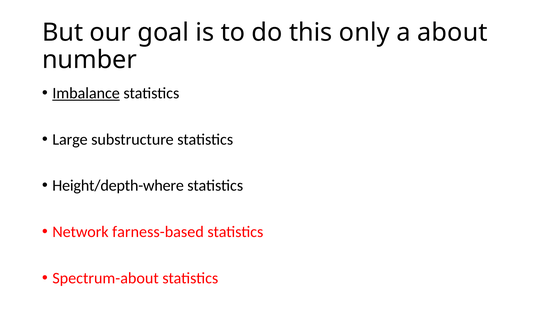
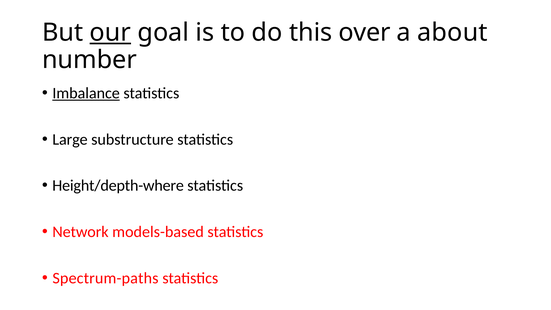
our underline: none -> present (110, 33)
only: only -> over (365, 33)
farness-based: farness-based -> models-based (158, 232)
Spectrum-about: Spectrum-about -> Spectrum-paths (105, 278)
